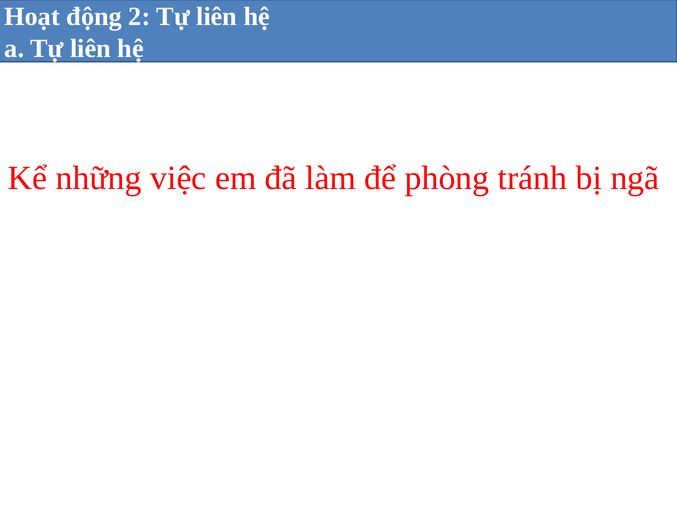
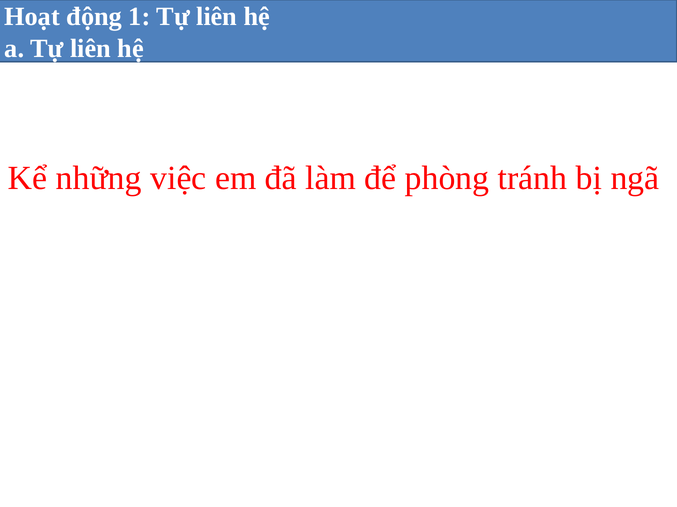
2: 2 -> 1 (139, 17)
